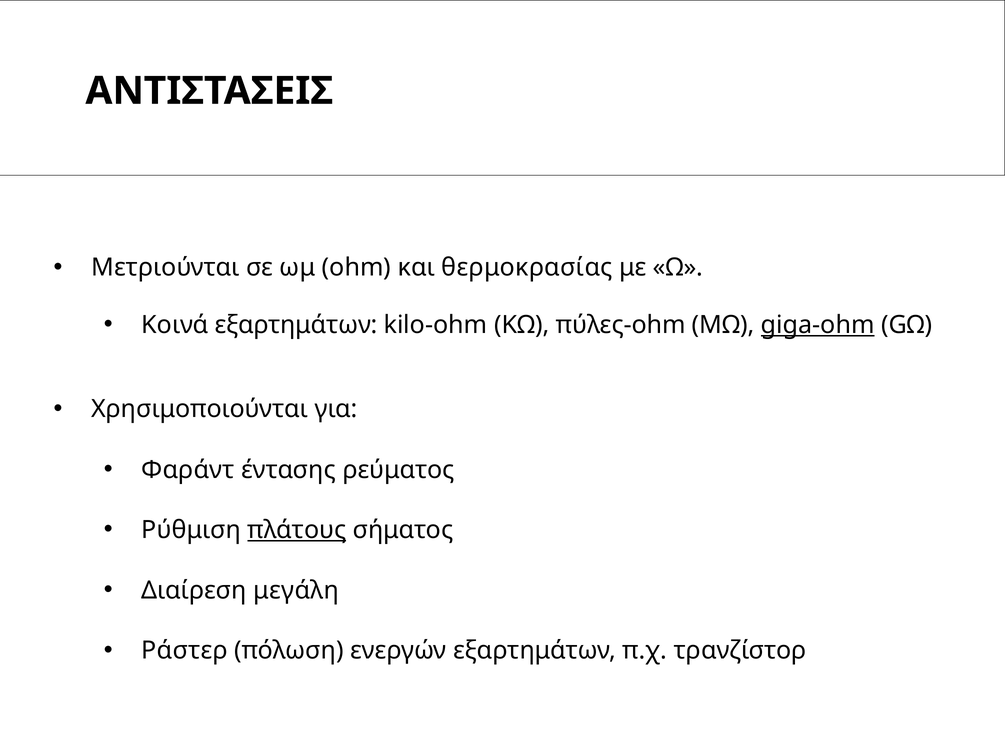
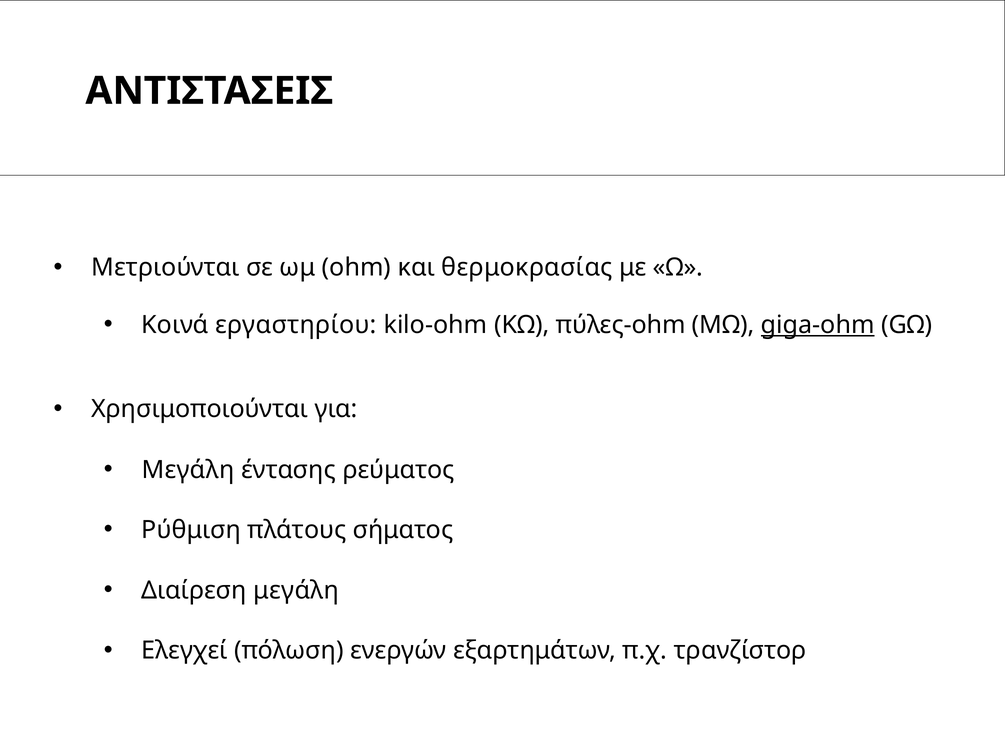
Κοινά εξαρτημάτων: εξαρτημάτων -> εργαστηρίου (296, 325)
Φαράντ: Φαράντ -> Μεγάλη (188, 470)
πλάτους underline: present -> none (297, 530)
Ράστερ: Ράστερ -> Ελεγχεί (185, 650)
